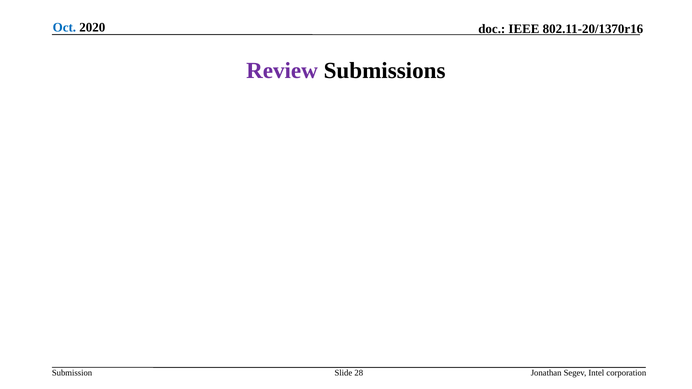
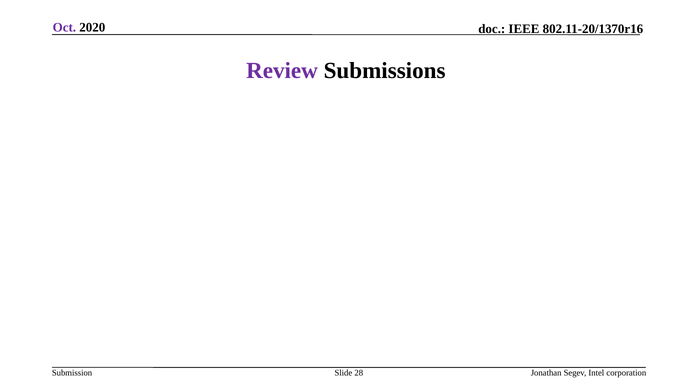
Oct colour: blue -> purple (64, 28)
